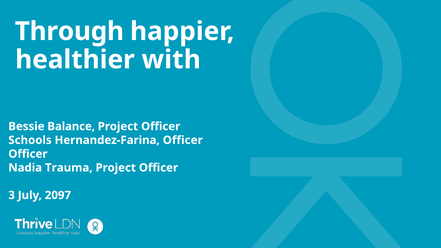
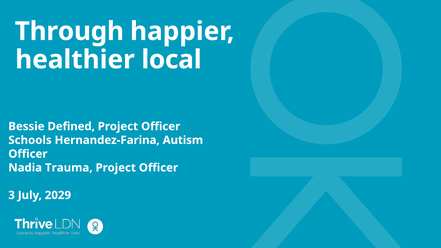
with: with -> local (171, 60)
Balance: Balance -> Defined (71, 126)
Hernandez-Farina Officer: Officer -> Autism (183, 140)
2097: 2097 -> 2029 (58, 195)
